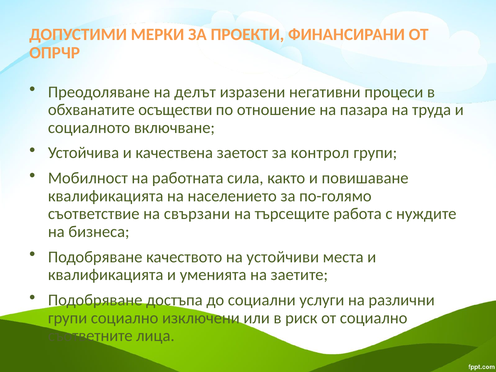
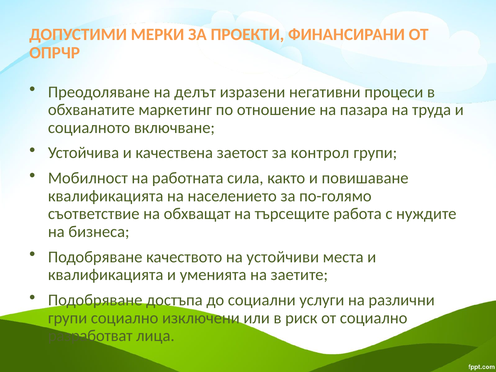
осъществи: осъществи -> маркетинг (175, 110)
свързани: свързани -> обхващат (197, 214)
съответните: съответните -> разработват (90, 336)
